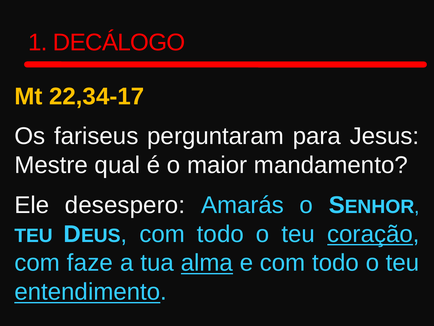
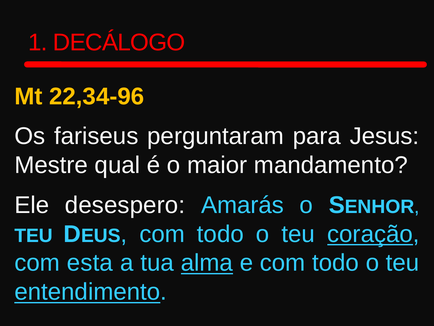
22,34-17: 22,34-17 -> 22,34-96 (97, 96)
faze: faze -> esta (90, 263)
